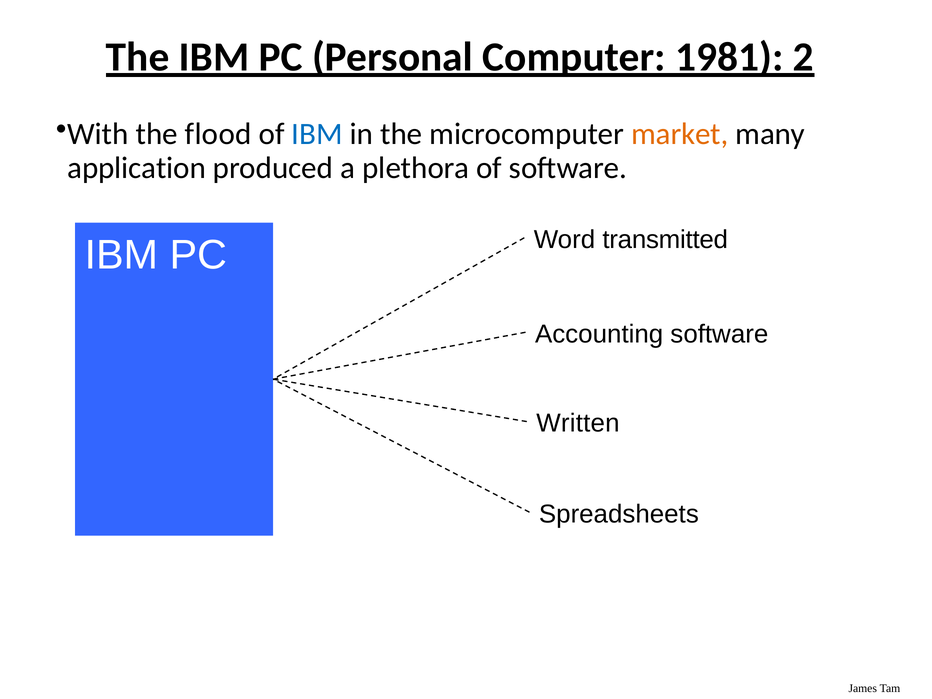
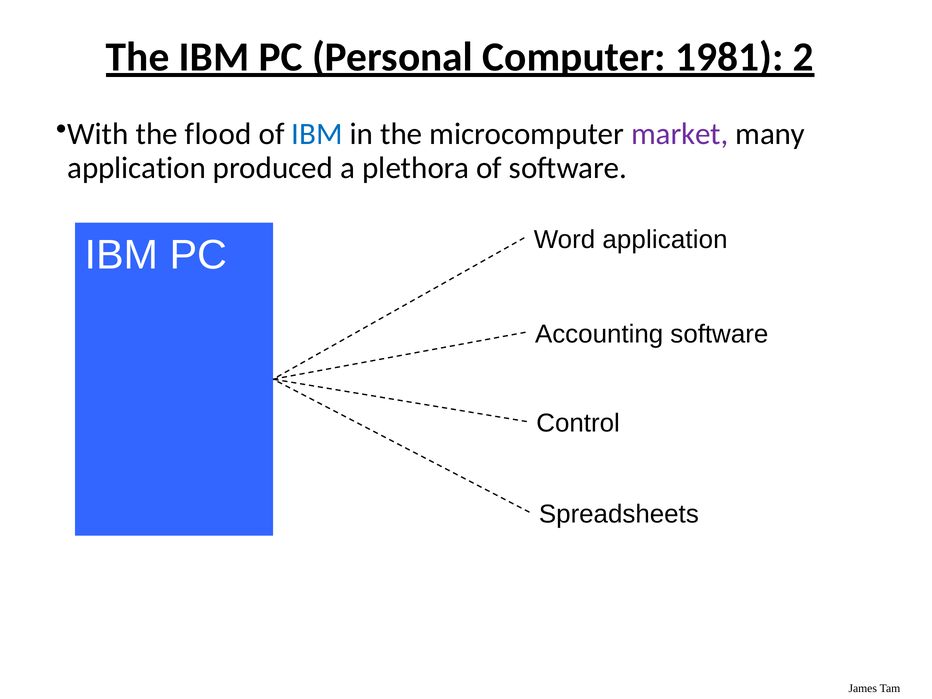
market colour: orange -> purple (680, 134)
Word transmitted: transmitted -> application (665, 240)
Written: Written -> Control (578, 423)
